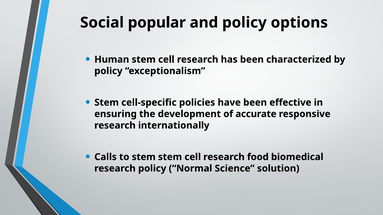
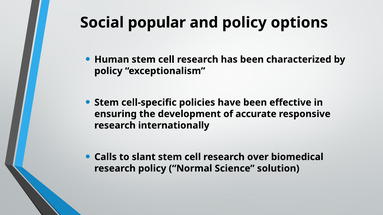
to stem: stem -> slant (144, 157)
food: food -> over (258, 157)
